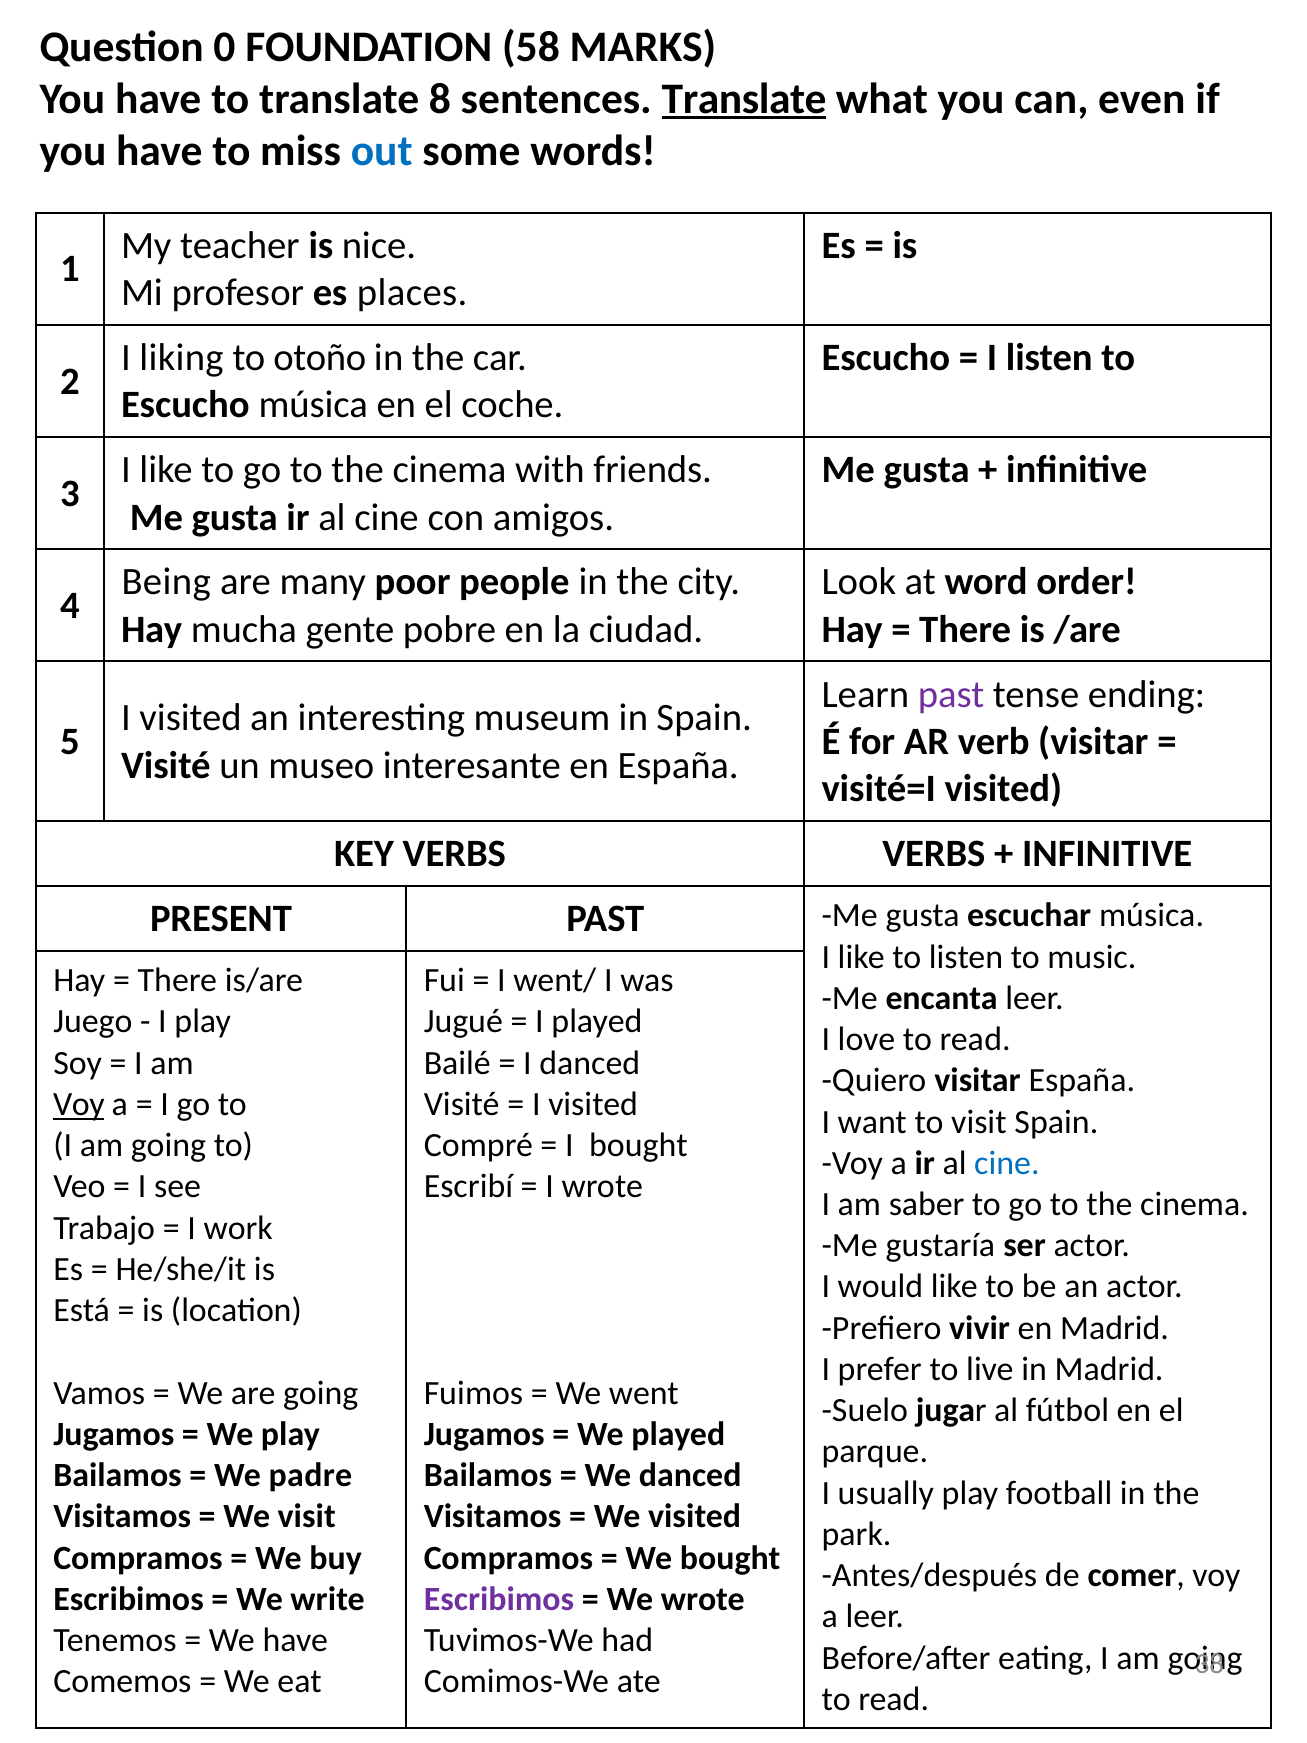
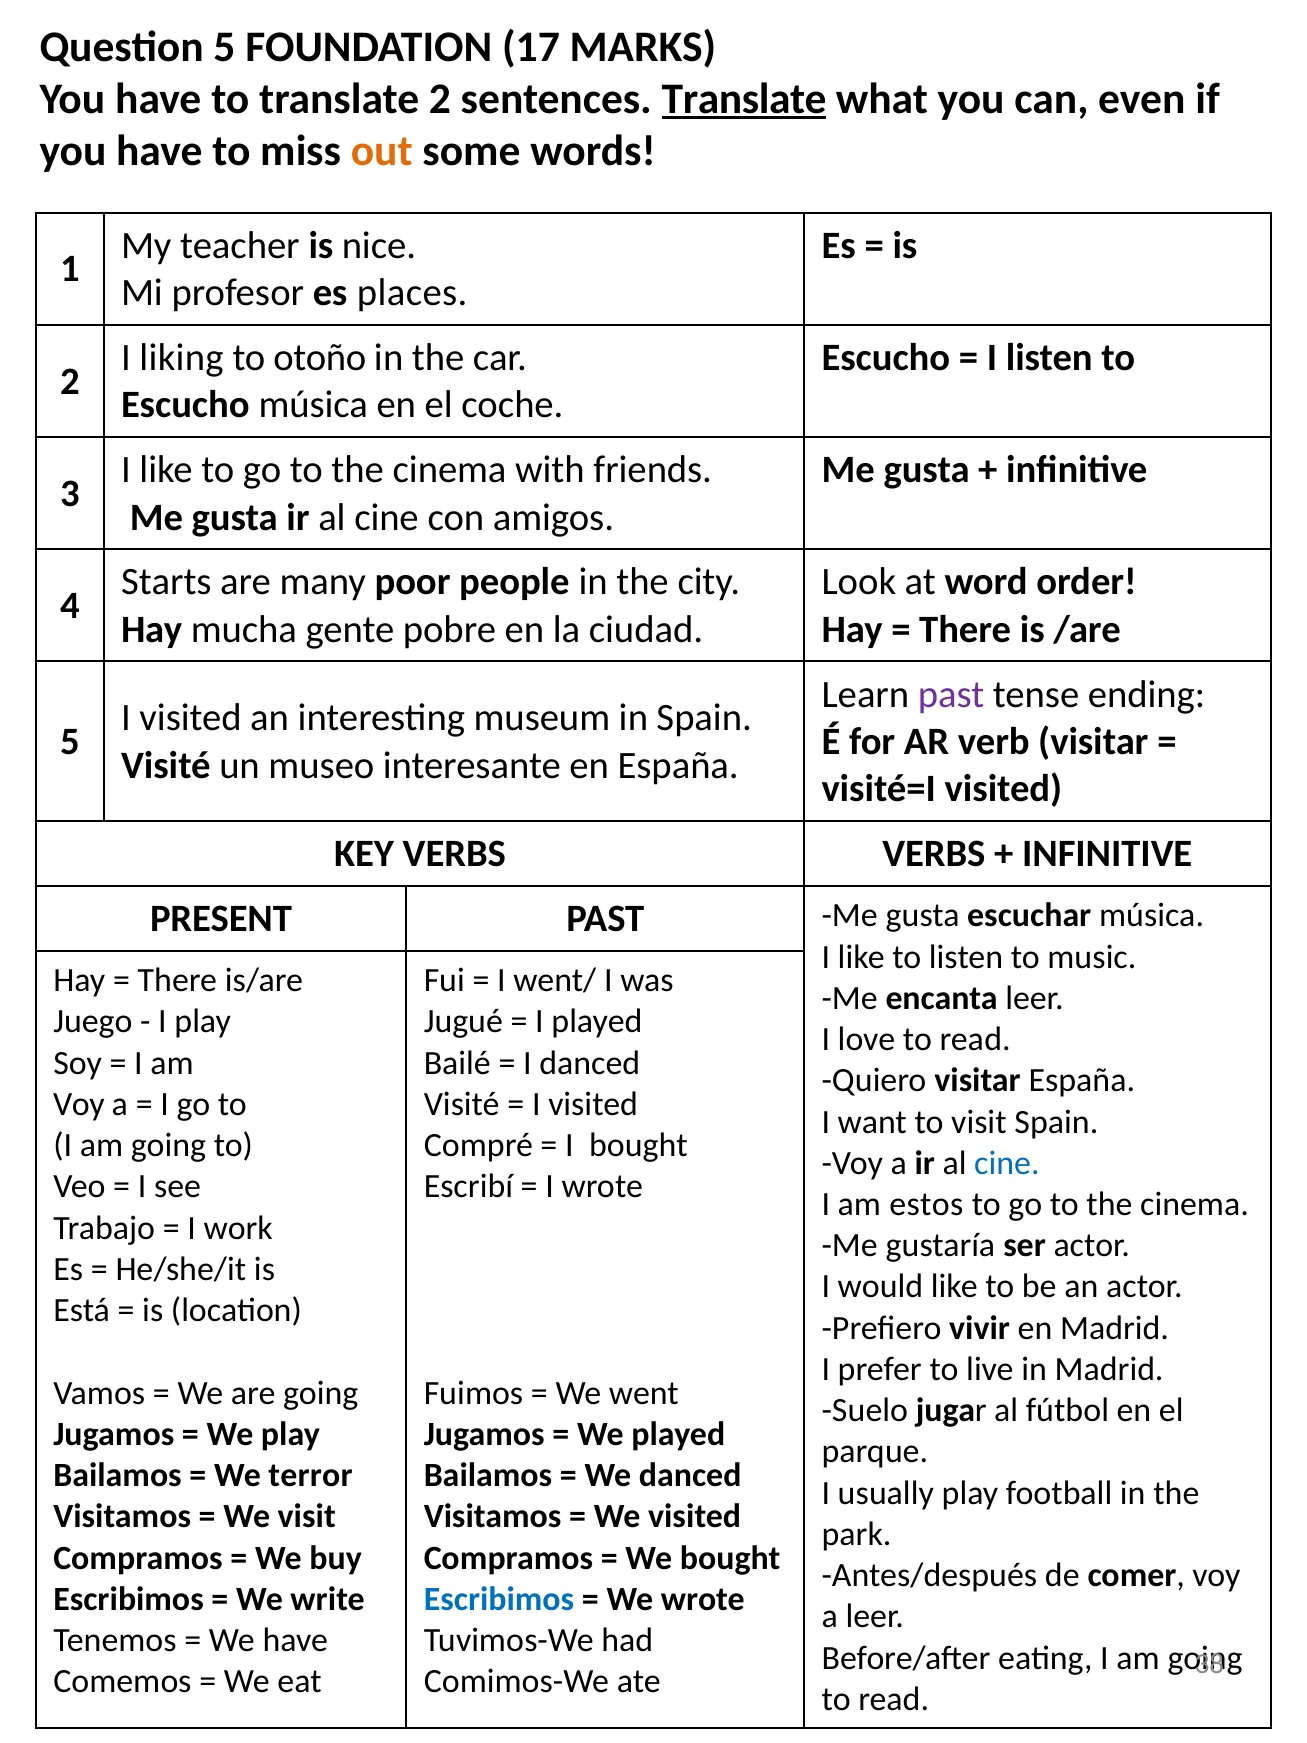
Question 0: 0 -> 5 (224, 47)
58: 58 -> 17 (531, 47)
translate 8: 8 -> 2 (440, 99)
out colour: blue -> orange (382, 151)
Being: Being -> Starts (166, 582)
Voy underline: present -> none (79, 1104)
saber: saber -> estos (926, 1204)
padre: padre -> terror (310, 1475)
Escribimos colour: purple -> blue (499, 1599)
